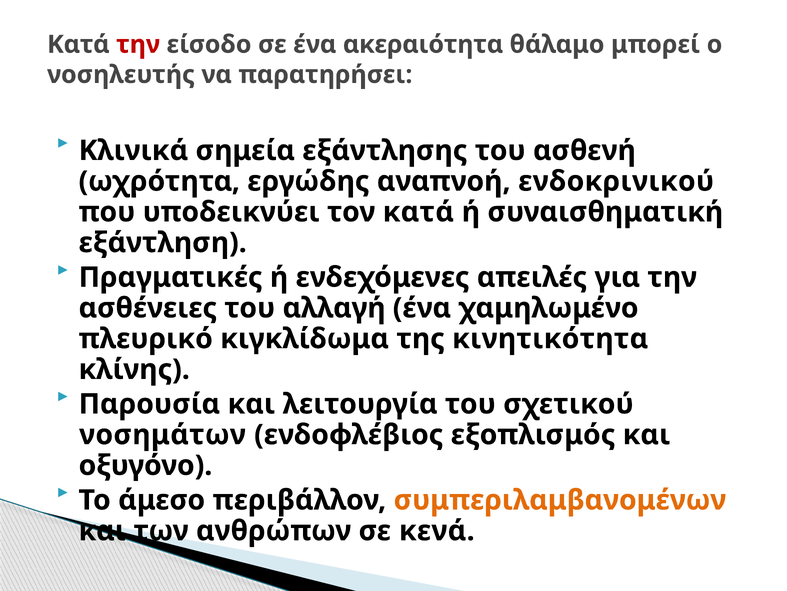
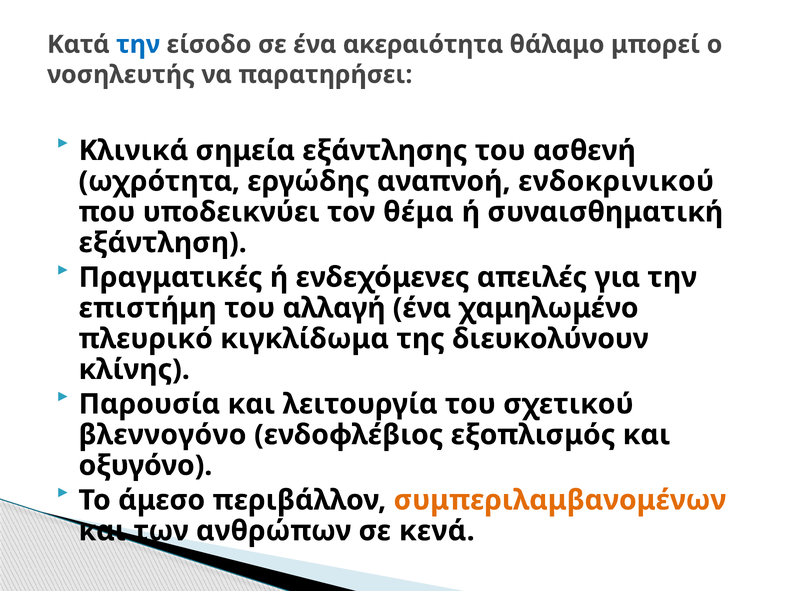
την colour: red -> blue (138, 44)
τον κατά: κατά -> θέμα (418, 212)
ασθένειες: ασθένειες -> επιστήμη (148, 308)
κινητικότητα: κινητικότητα -> διευκολύνουν (550, 338)
νοσημάτων: νοσημάτων -> βλεννογόνο (163, 434)
